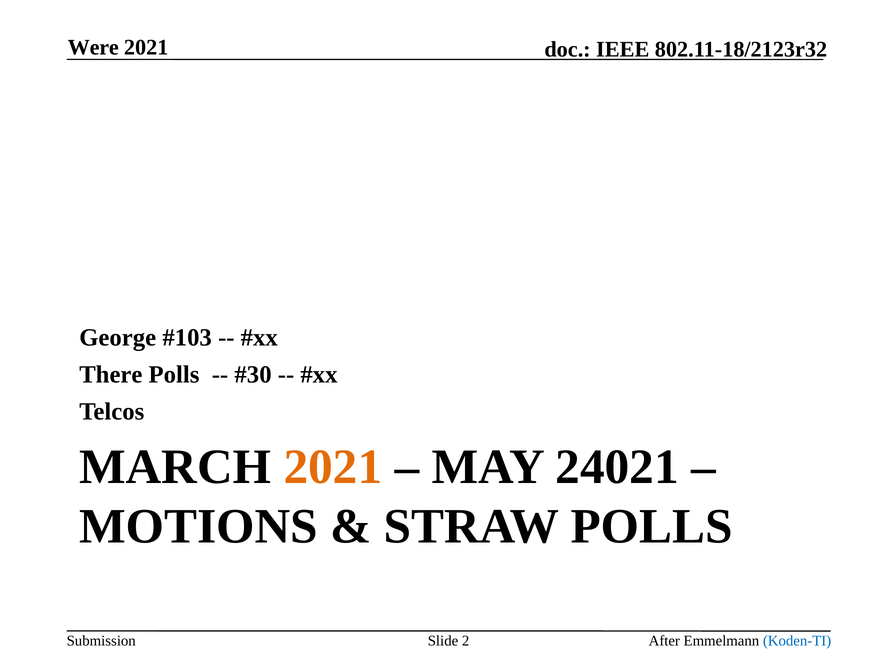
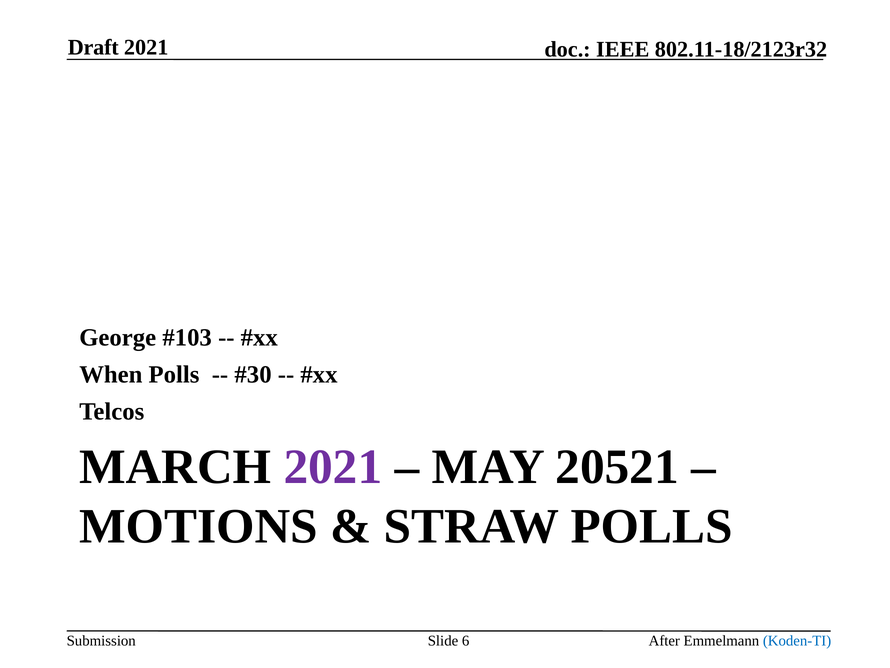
Were: Were -> Draft (93, 47)
There: There -> When (111, 374)
2021 colour: orange -> purple (333, 467)
24021: 24021 -> 20521 (617, 467)
2: 2 -> 6 (466, 640)
